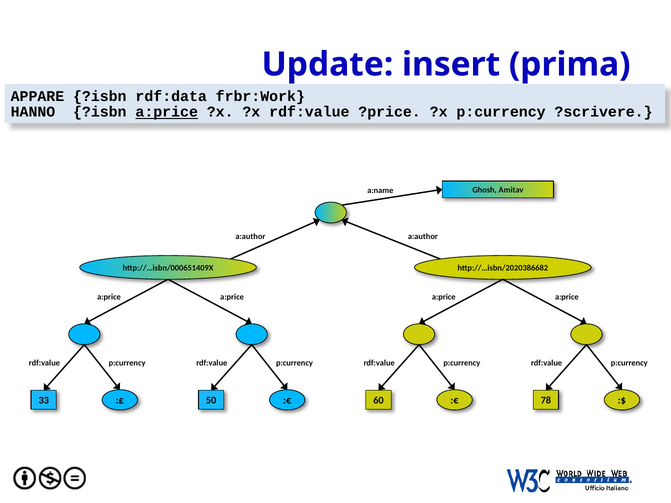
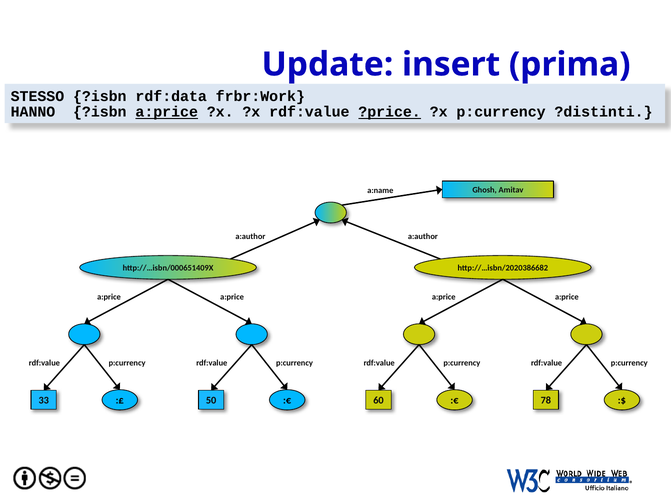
APPARE: APPARE -> STESSO (37, 96)
?price underline: none -> present (390, 112)
?scrivere: ?scrivere -> ?distinti (604, 112)
